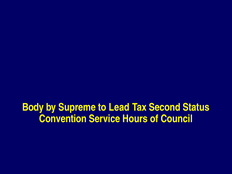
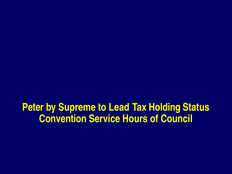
Body: Body -> Peter (33, 107)
Second: Second -> Holding (165, 107)
